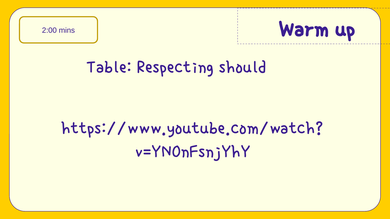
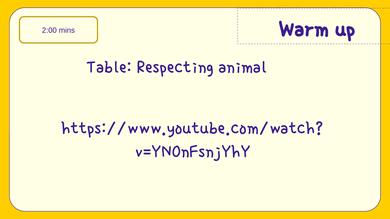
should: should -> animal (243, 66)
